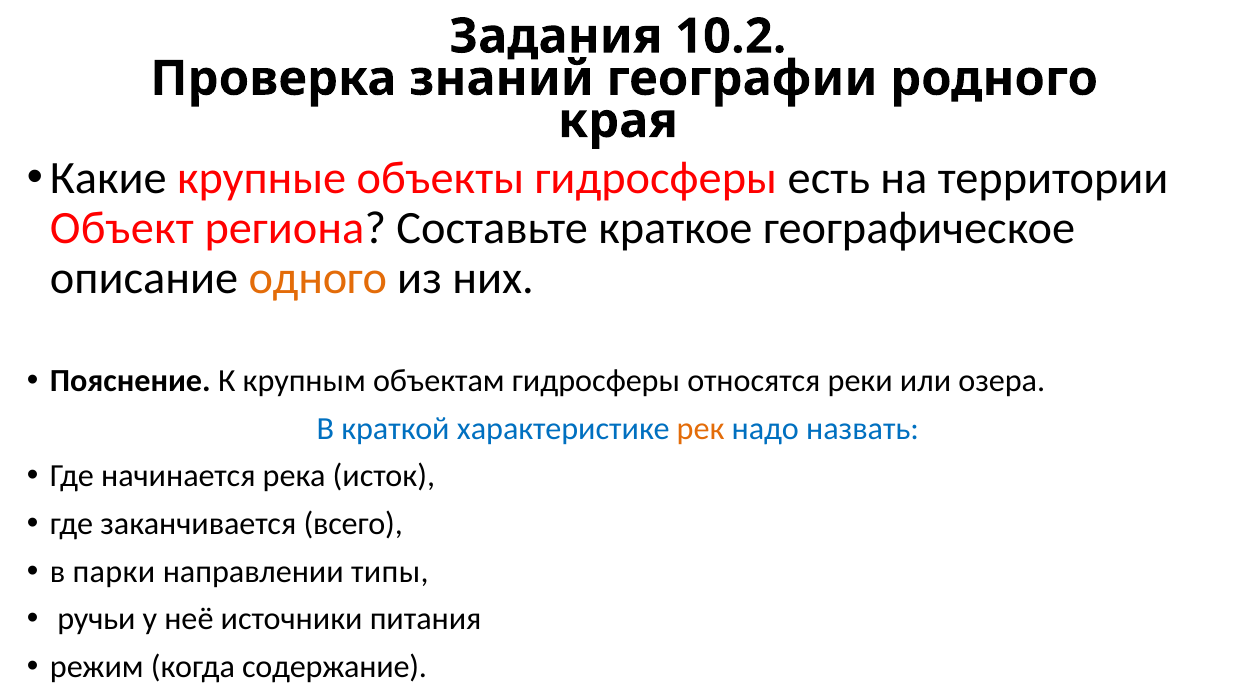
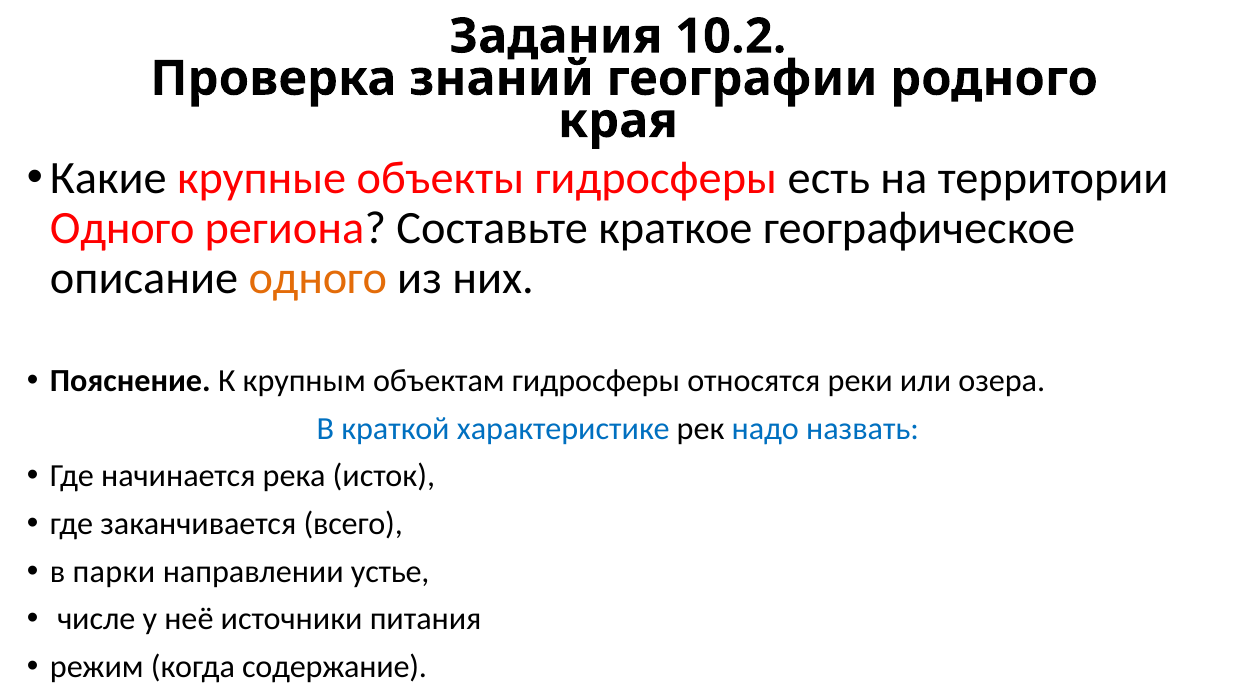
Объект: Объект -> Одного (122, 228)
рек colour: orange -> black (701, 429)
типы: типы -> устье (390, 572)
ручьи: ручьи -> числе (96, 619)
